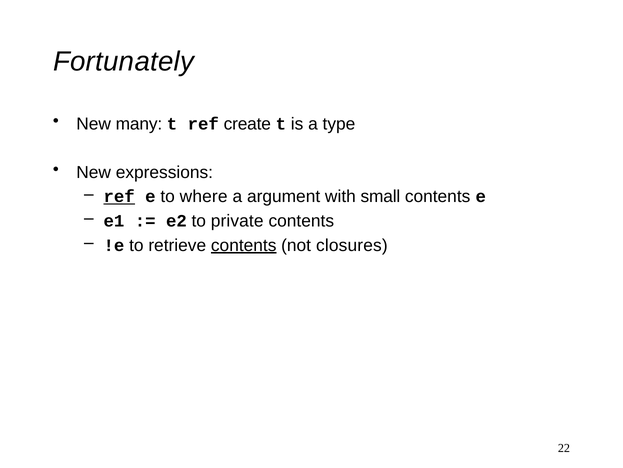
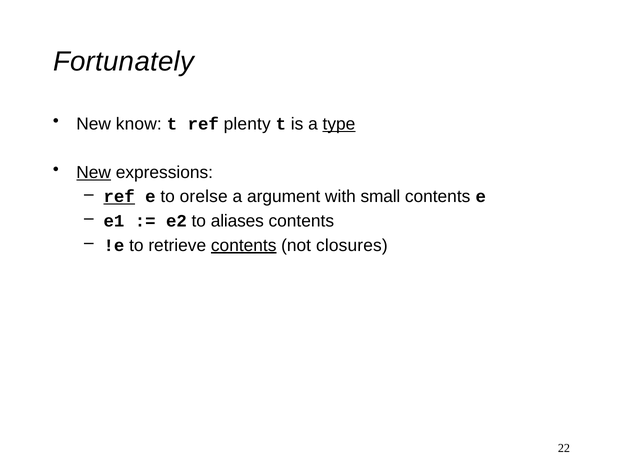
many: many -> know (139, 124)
create: create -> plenty (247, 124)
type underline: none -> present (339, 124)
New underline: none -> present (94, 172)
where: where -> orelse (204, 196)
private: private -> aliases (237, 221)
